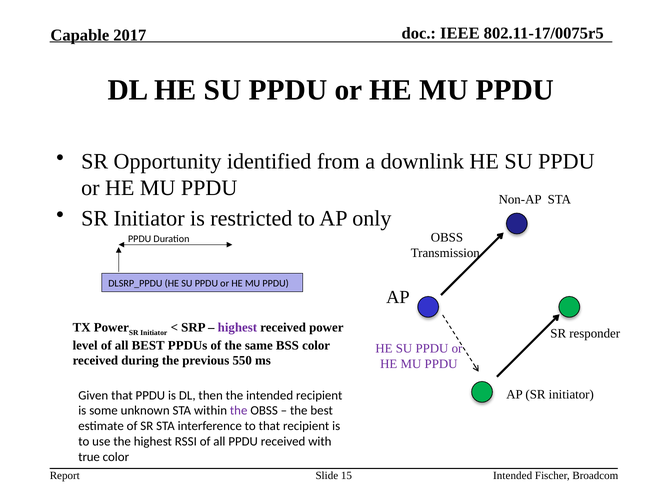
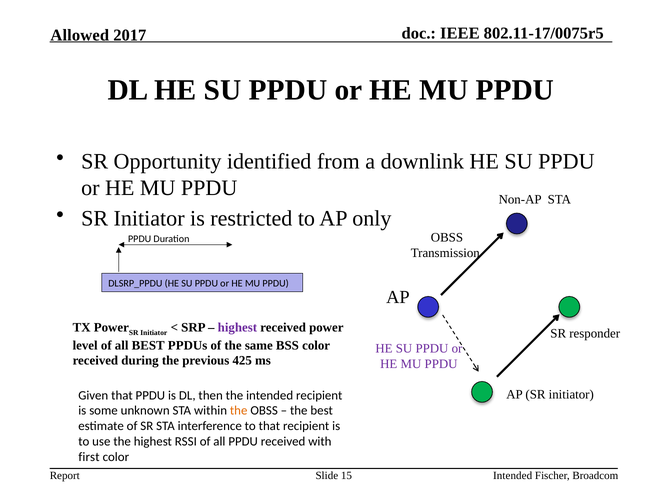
Capable: Capable -> Allowed (80, 35)
550: 550 -> 425 (242, 361)
the colour: purple -> orange (239, 411)
true: true -> first (89, 458)
